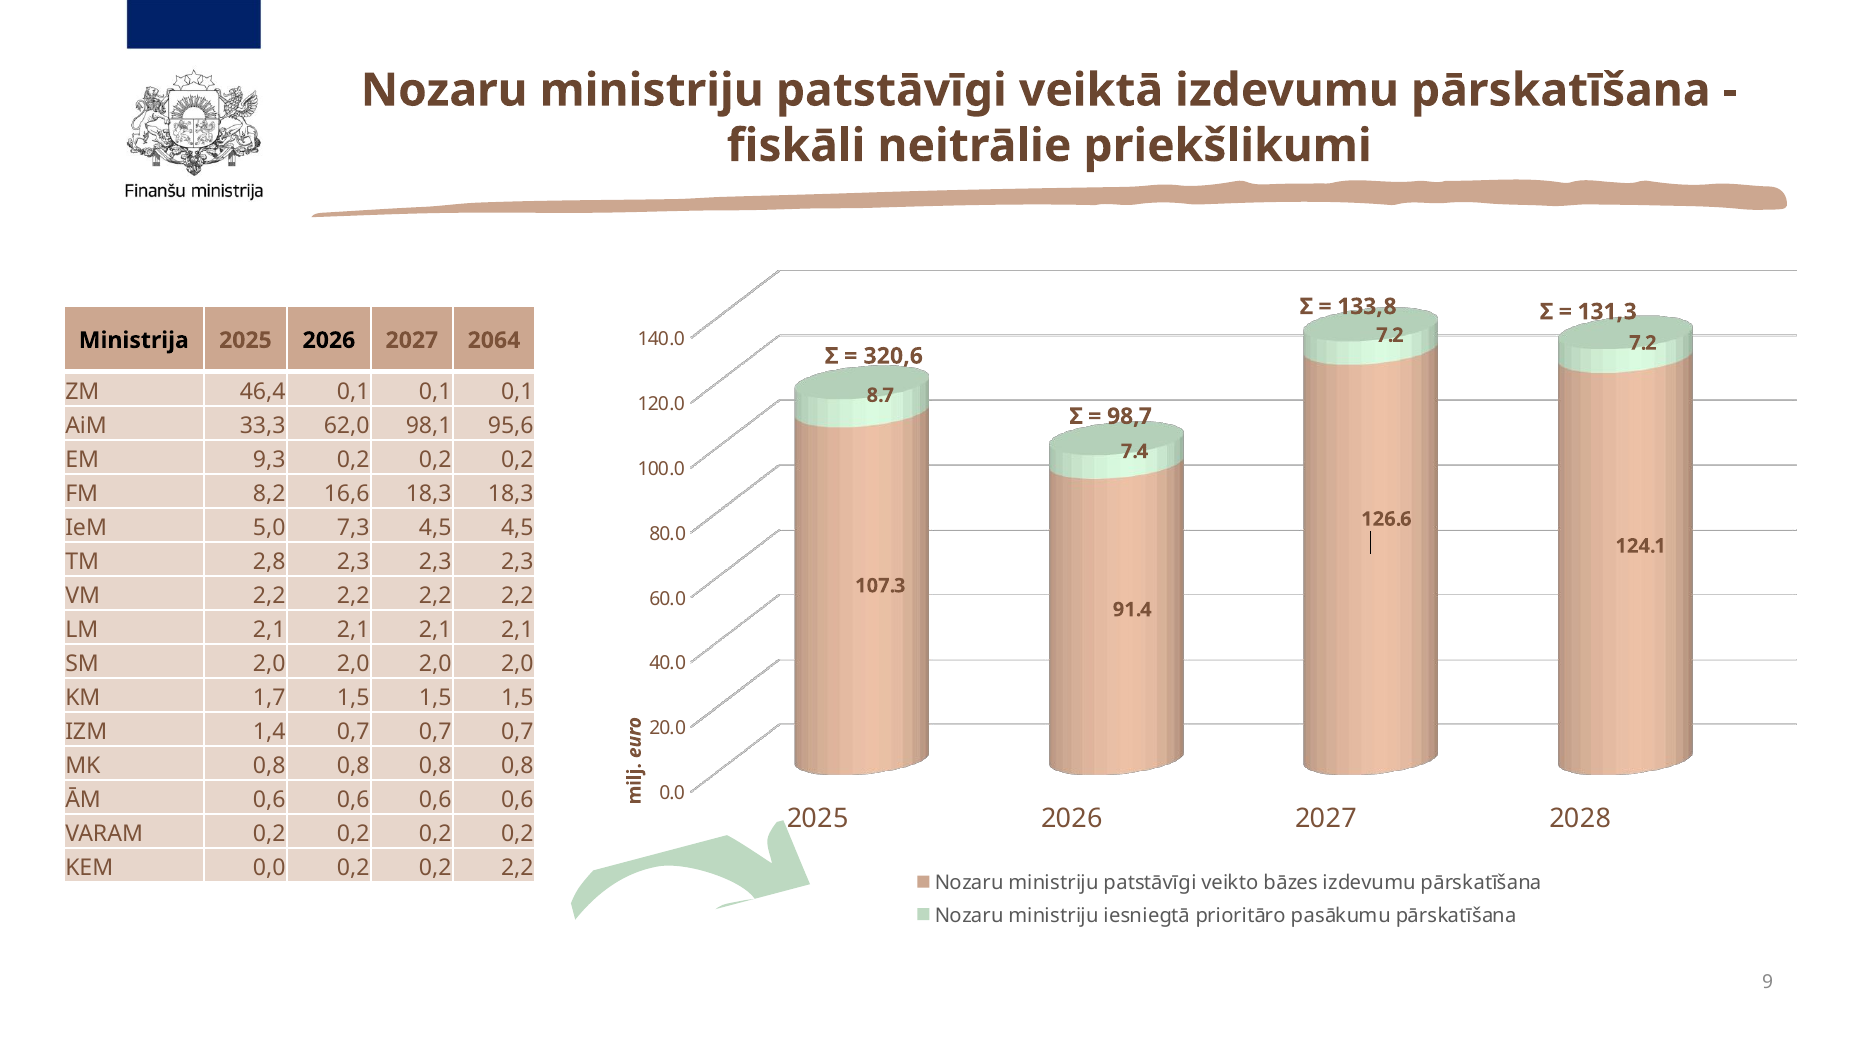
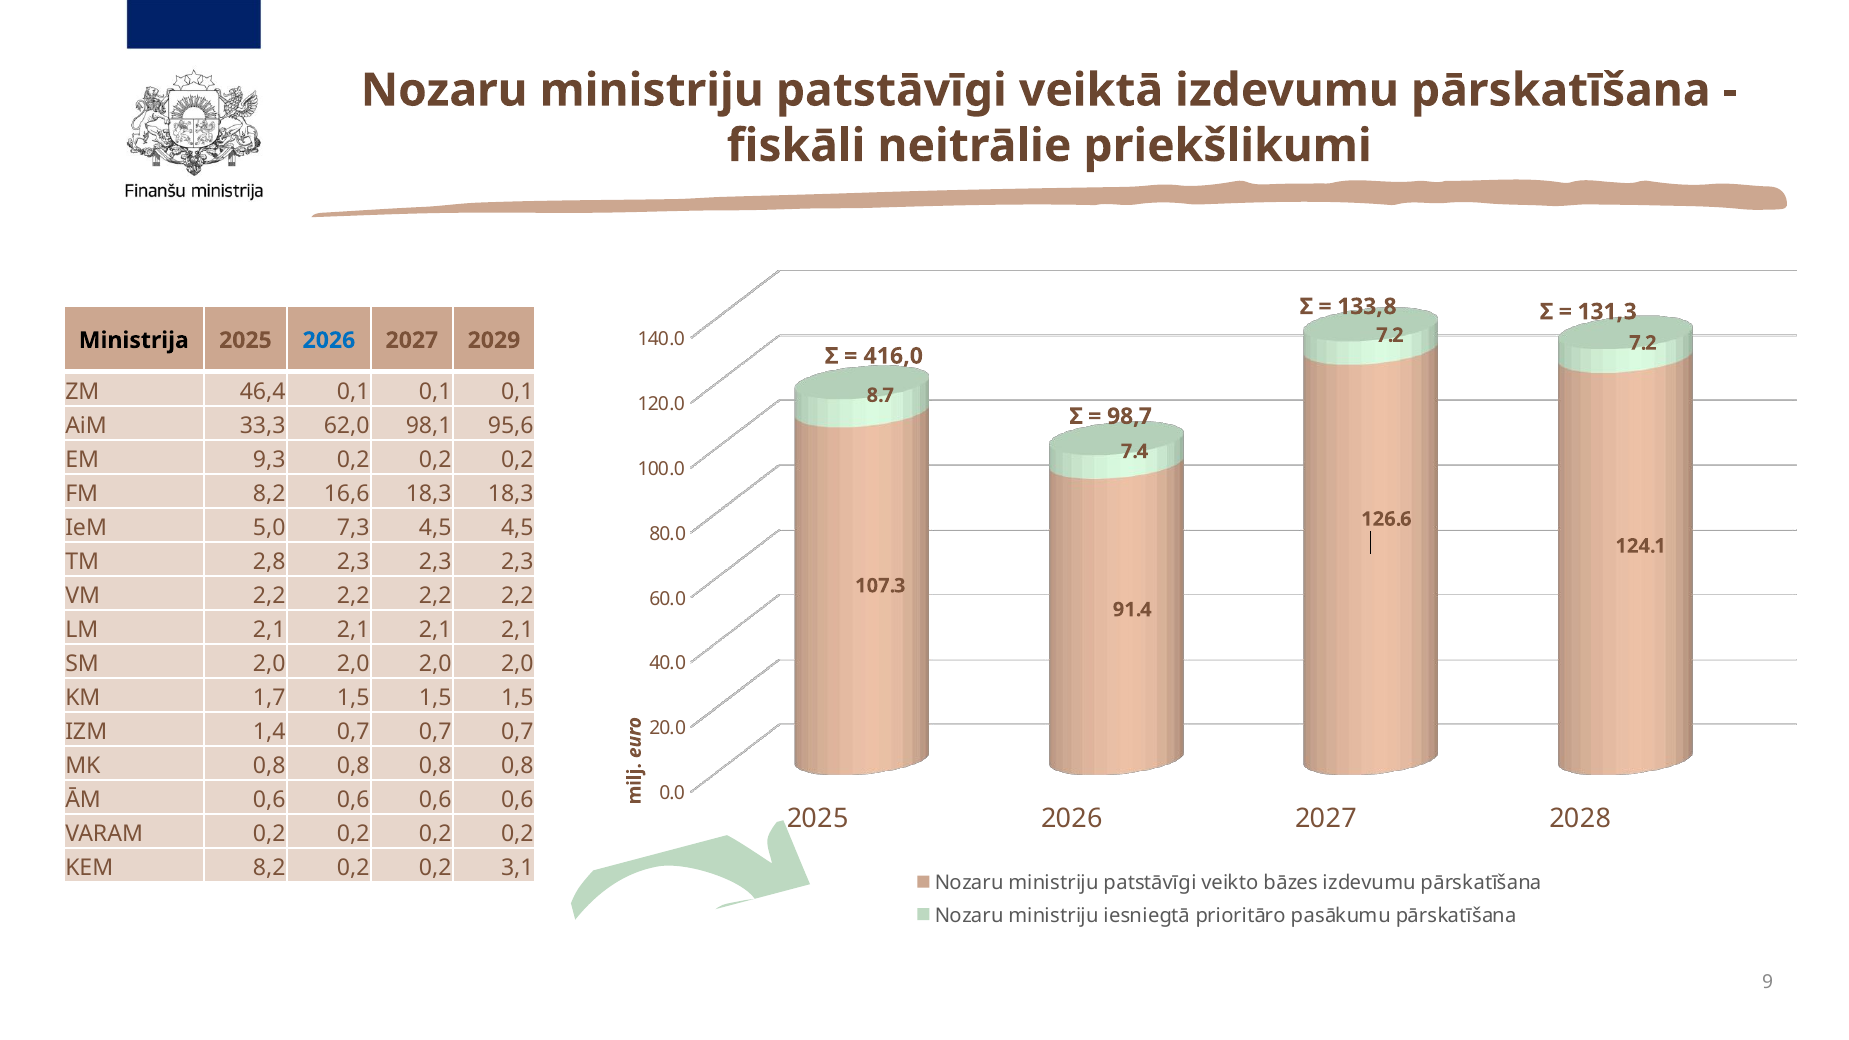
2026 colour: black -> blue (329, 340)
2064: 2064 -> 2029 (494, 340)
320,6: 320,6 -> 416,0 (893, 356)
KEM 0,0: 0,0 -> 8,2 (269, 868)
0,2 2,2: 2,2 -> 3,1 (517, 868)
